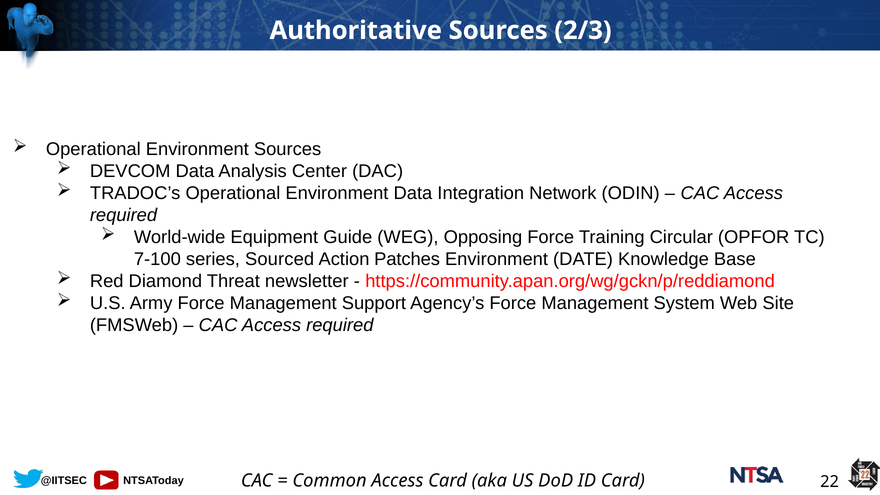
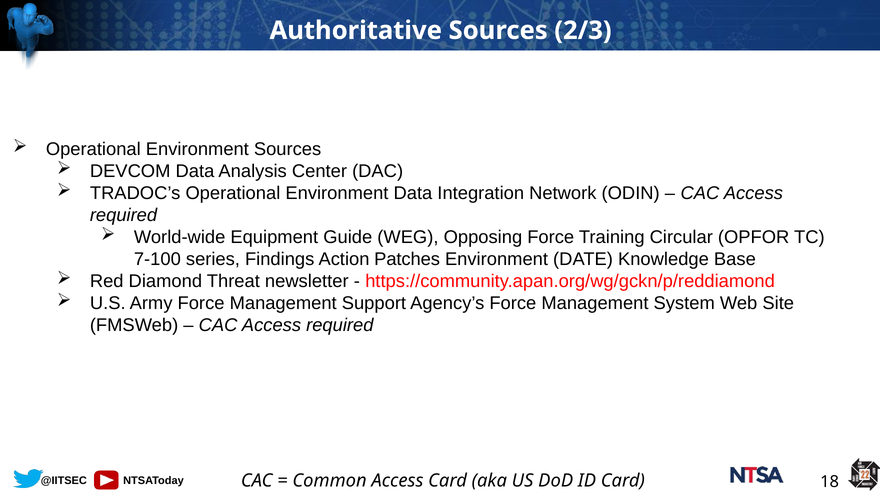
Sourced: Sourced -> Findings (280, 259)
22: 22 -> 18 (830, 482)
